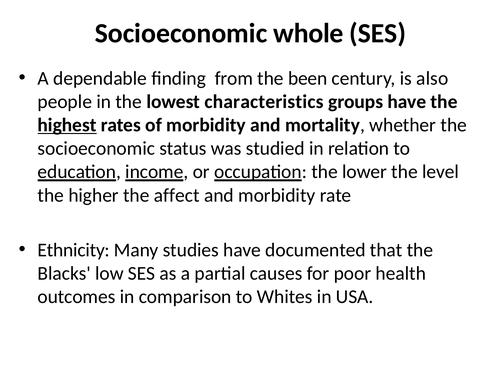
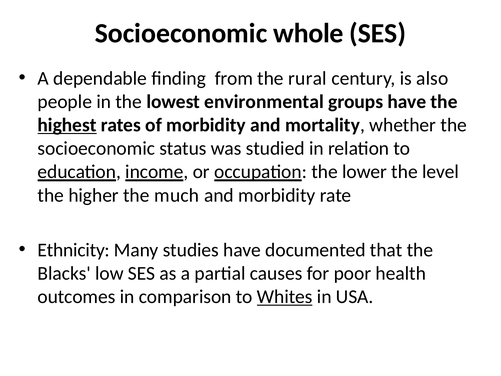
been: been -> rural (308, 78)
characteristics: characteristics -> environmental (264, 102)
affect: affect -> much (177, 195)
Whites underline: none -> present (285, 297)
